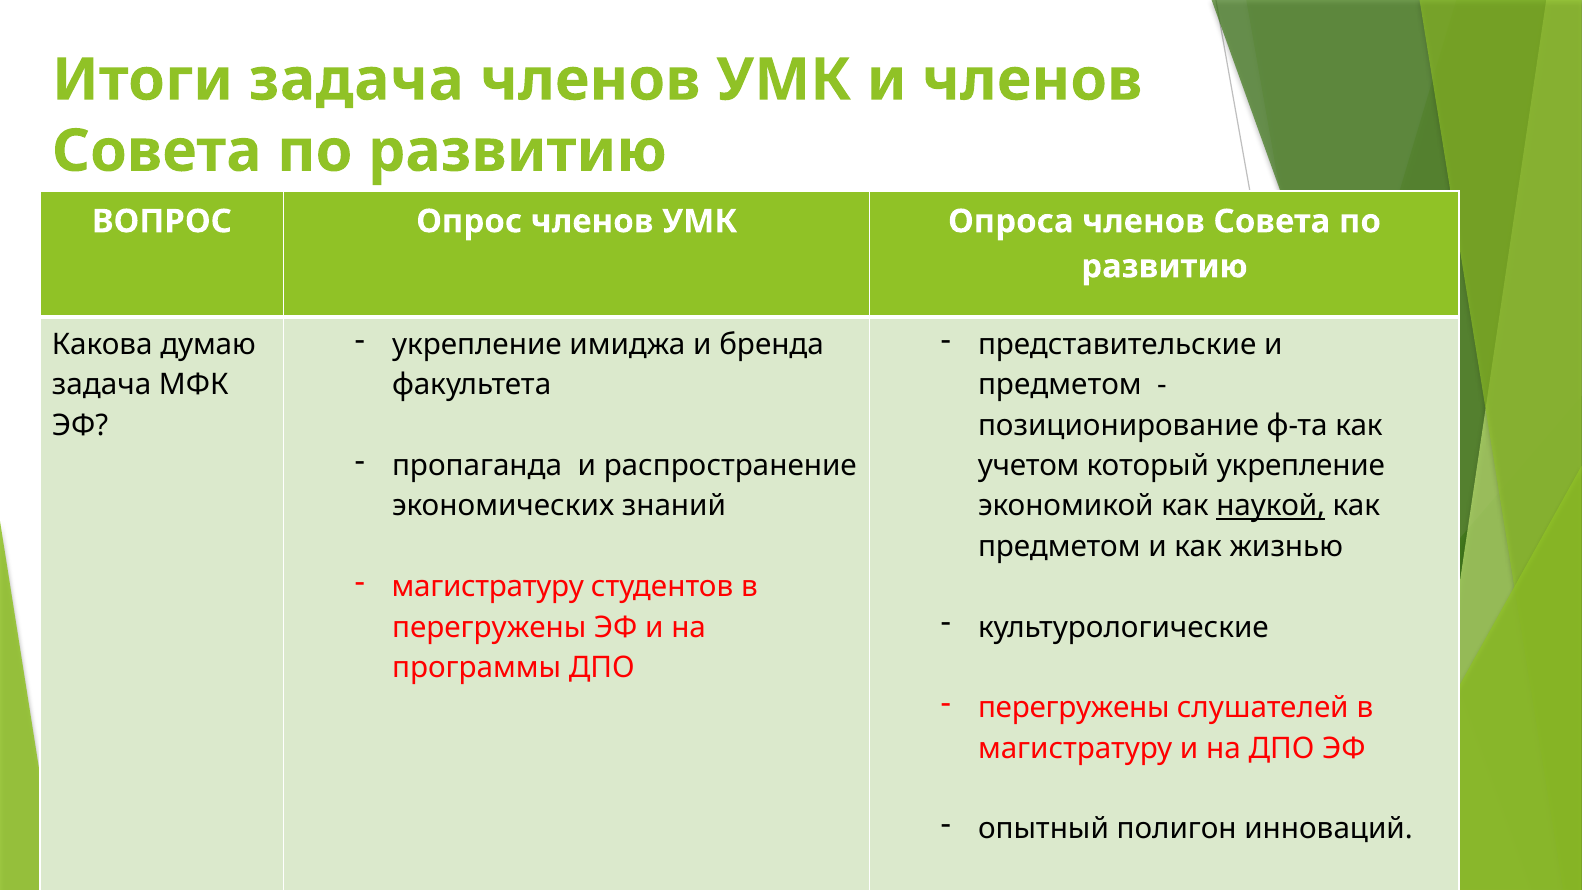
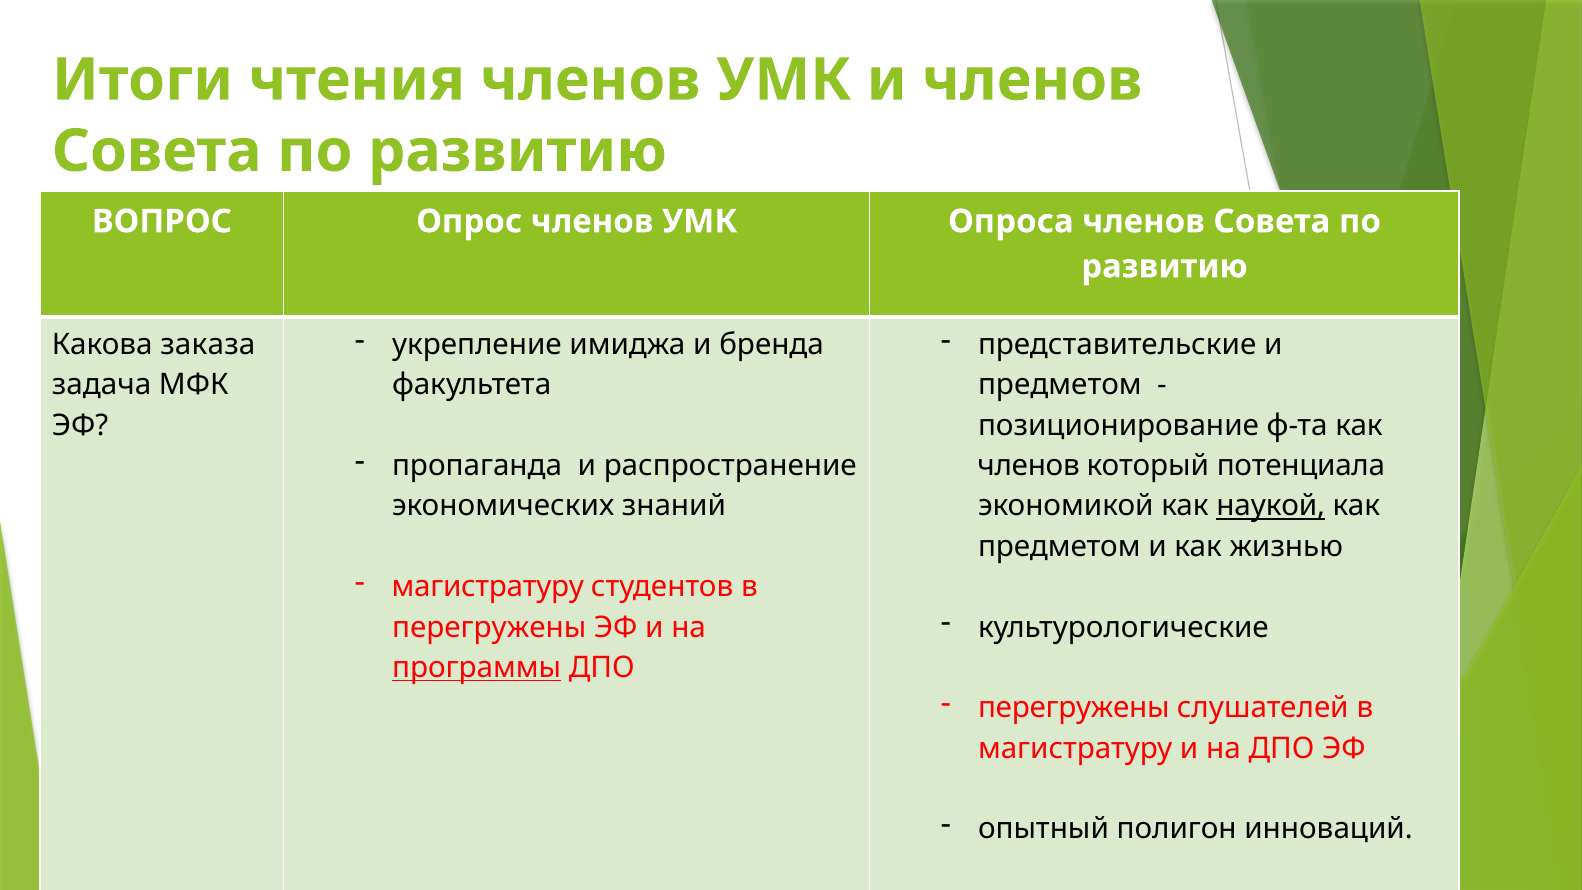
Итоги задача: задача -> чтения (357, 80)
думаю: думаю -> заказа (208, 345)
учетом: учетом -> членов (1029, 466)
который укрепление: укрепление -> потенциала (1301, 466)
программы underline: none -> present (477, 668)
